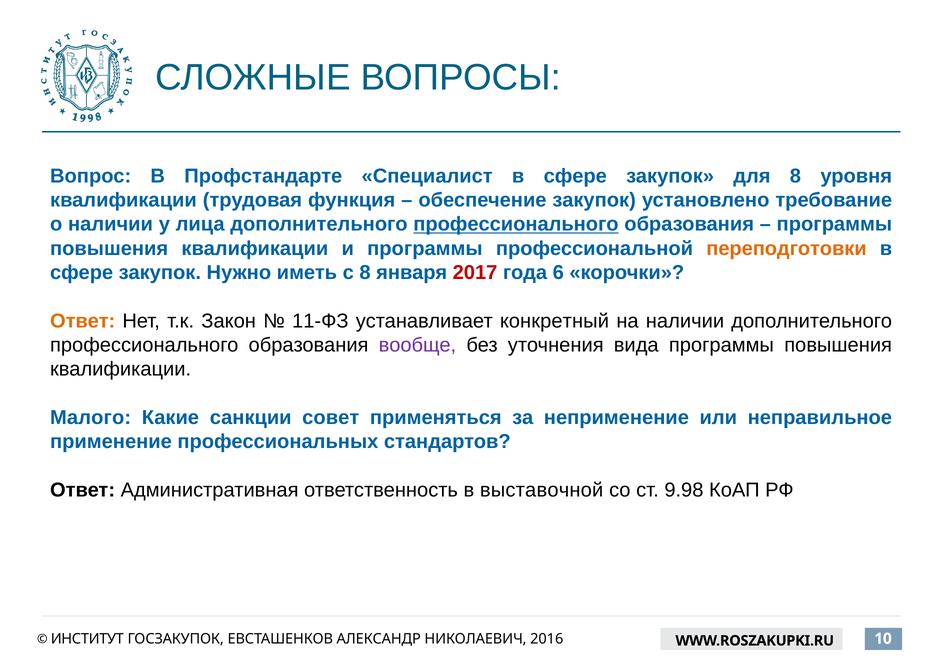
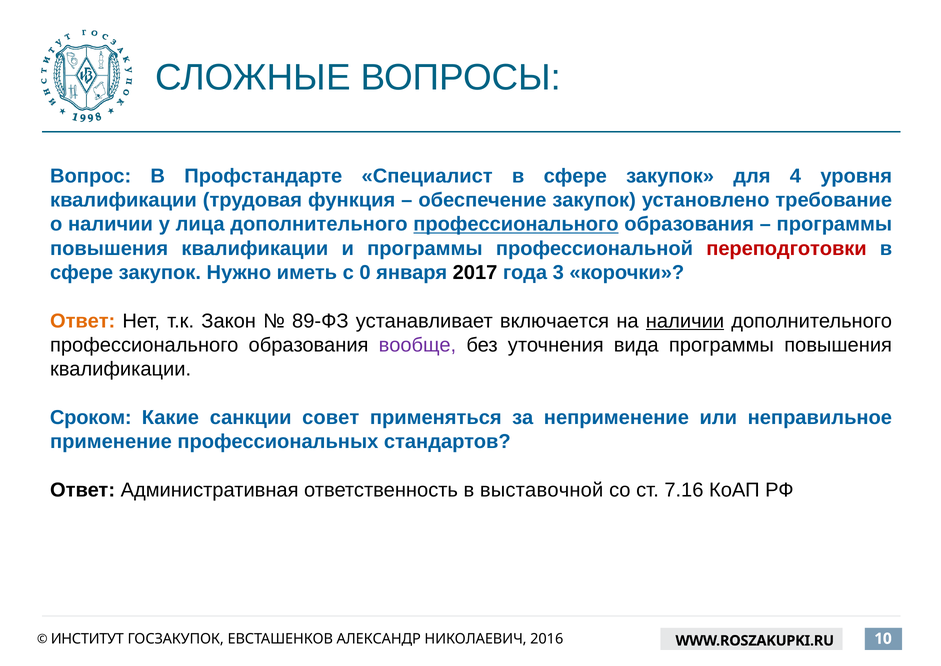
для 8: 8 -> 4 (795, 176)
переподготовки colour: orange -> red (786, 248)
с 8: 8 -> 0 (365, 272)
2017 colour: red -> black (475, 272)
6: 6 -> 3 (558, 272)
11-ФЗ: 11-ФЗ -> 89-ФЗ (320, 321)
конкретный: конкретный -> включается (555, 321)
наличии underline: none -> present (685, 321)
Малого: Малого -> Сроком (91, 417)
9.98: 9.98 -> 7.16 (684, 490)
